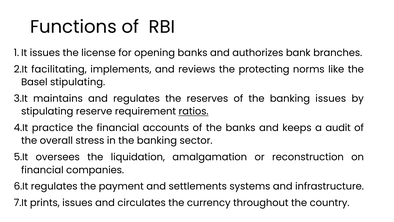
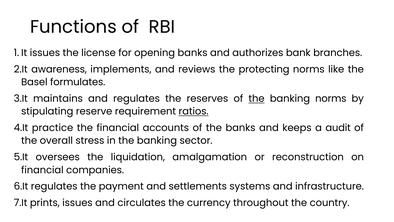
facilitating: facilitating -> awareness (59, 69)
Basel stipulating: stipulating -> formulates (78, 82)
the underline: none -> present (257, 99)
banking issues: issues -> norms (331, 99)
